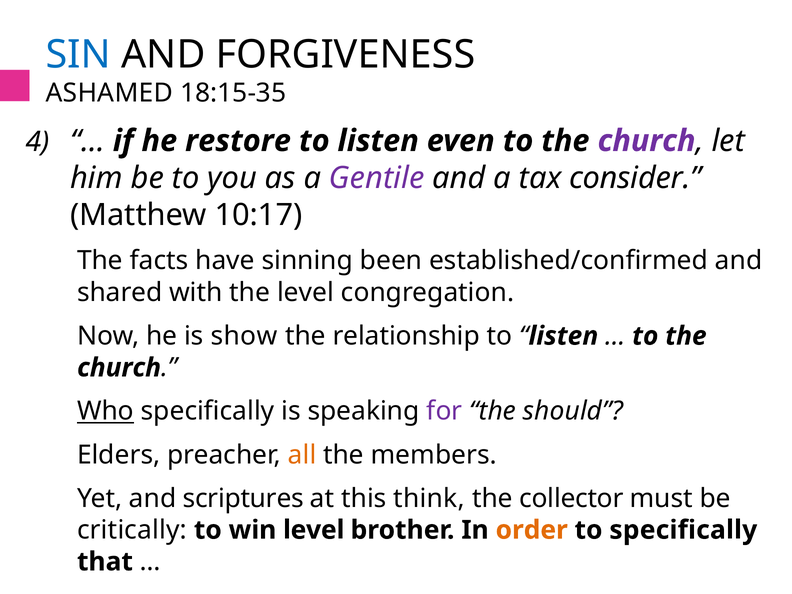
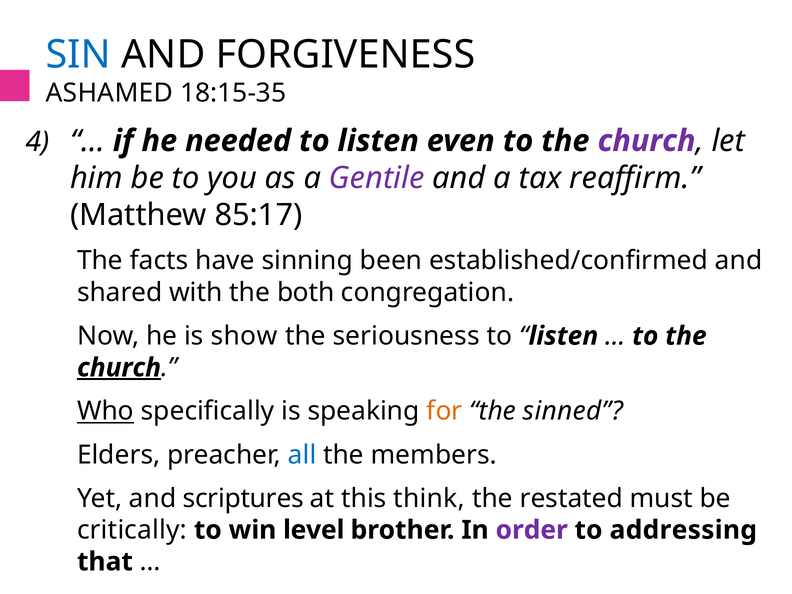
restore: restore -> needed (238, 141)
consider: consider -> reaffirm (635, 178)
10:17: 10:17 -> 85:17 (258, 215)
the level: level -> both (306, 292)
relationship: relationship -> seriousness (406, 336)
church underline: none -> present (119, 368)
for colour: purple -> orange (444, 411)
should: should -> sinned (573, 411)
all colour: orange -> blue (302, 455)
collector: collector -> restated (571, 498)
order colour: orange -> purple (532, 530)
to specifically: specifically -> addressing (683, 530)
